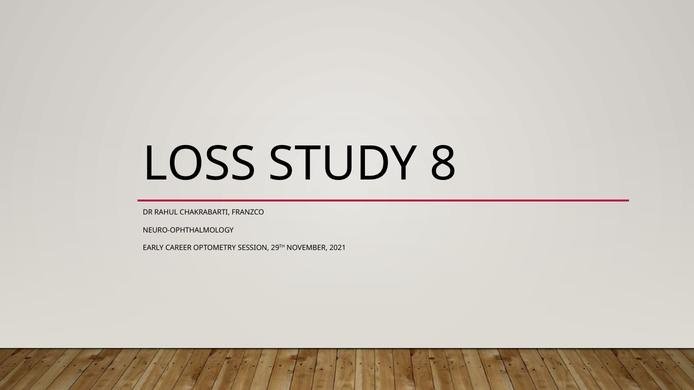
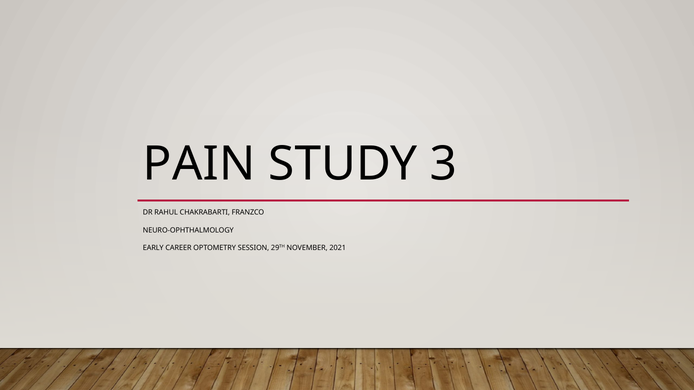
LOSS: LOSS -> PAIN (199, 164)
8: 8 -> 3 (443, 164)
